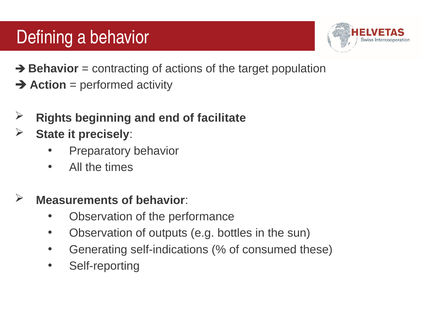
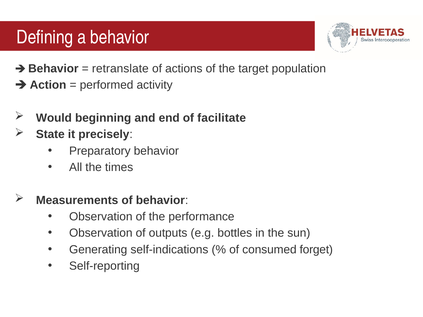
contracting: contracting -> retranslate (120, 69)
Rights: Rights -> Would (54, 118)
these: these -> forget (316, 250)
